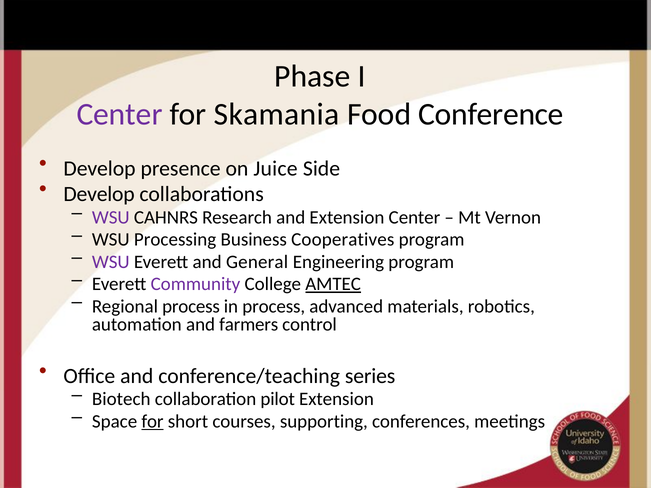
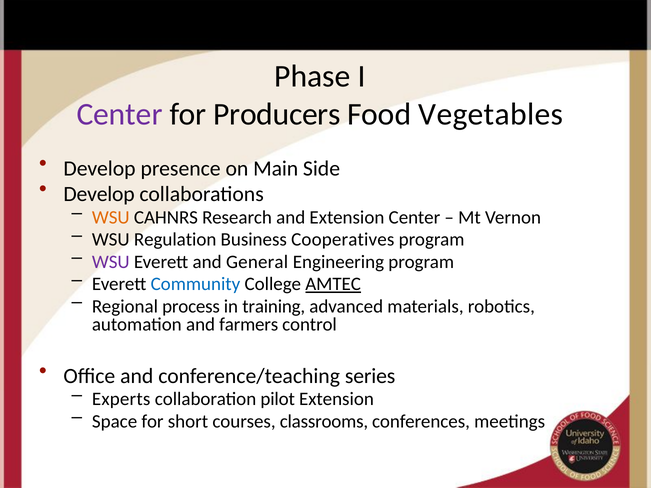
Skamania: Skamania -> Producers (277, 115)
Conference: Conference -> Vegetables (491, 115)
Juice: Juice -> Main (276, 169)
WSU colour: purple -> orange (111, 217)
Processing: Processing -> Regulation (175, 240)
Community colour: purple -> blue (195, 284)
in process: process -> training (274, 307)
Biotech: Biotech -> Experts (121, 399)
for underline: present -> none (153, 422)
supporting: supporting -> classrooms (324, 422)
